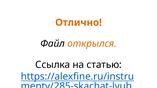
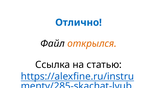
Отлично colour: orange -> blue (79, 23)
